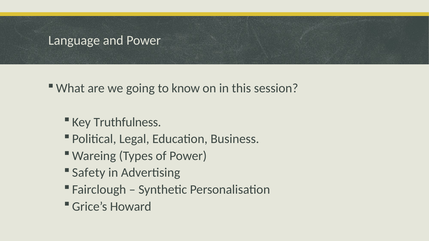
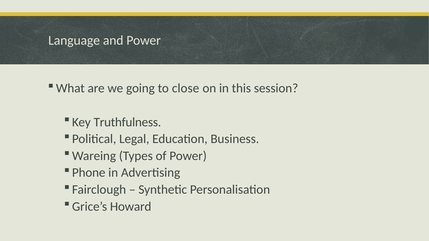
know: know -> close (186, 88)
Safety: Safety -> Phone (89, 173)
